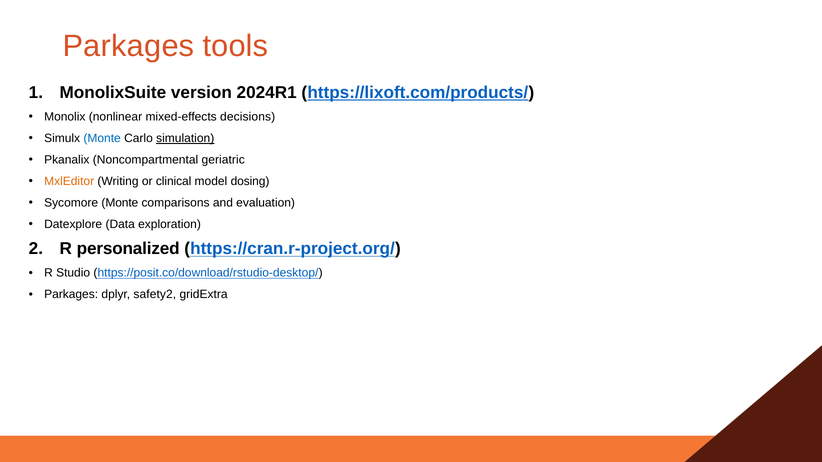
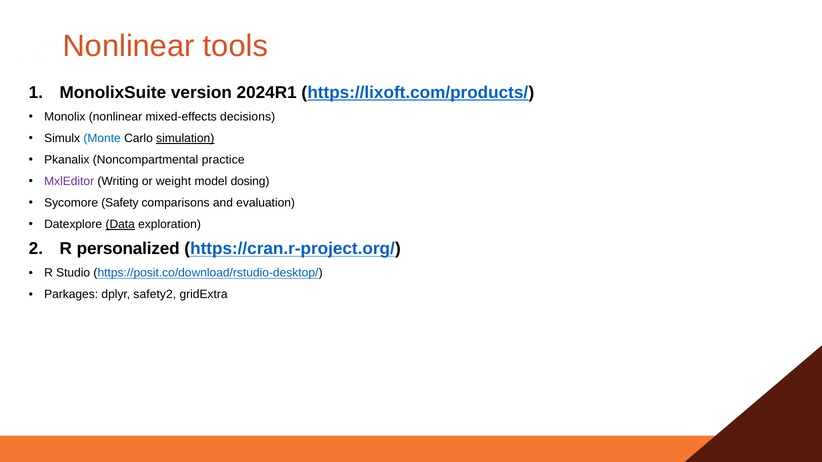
Parkages: Parkages -> Nonlinear (129, 46)
geriatric: geriatric -> practice (223, 160)
MxlEditor colour: orange -> purple (69, 182)
clinical: clinical -> weight (174, 182)
Sycomore Monte: Monte -> Safety (120, 203)
Data underline: none -> present (120, 225)
